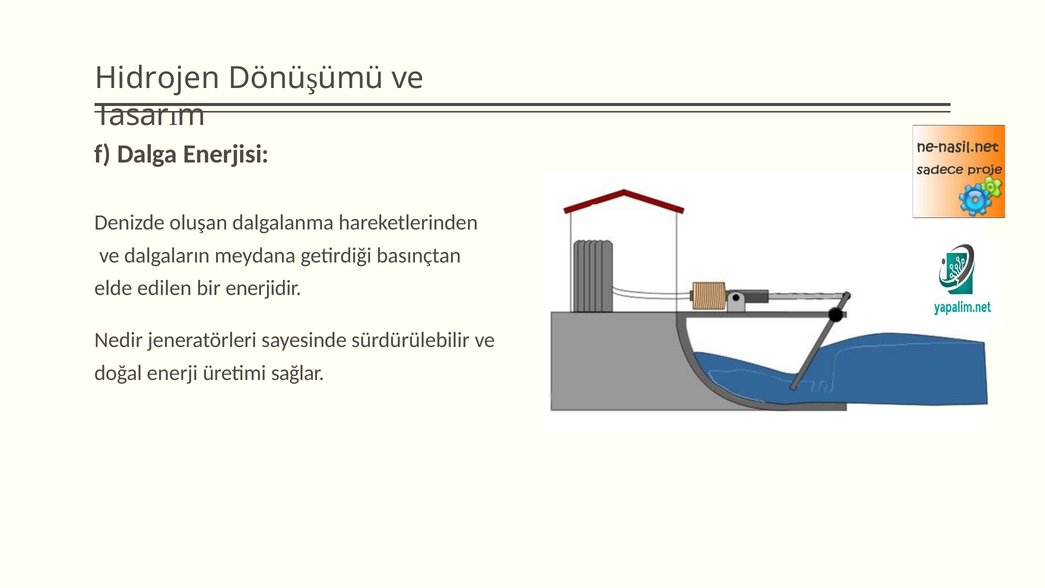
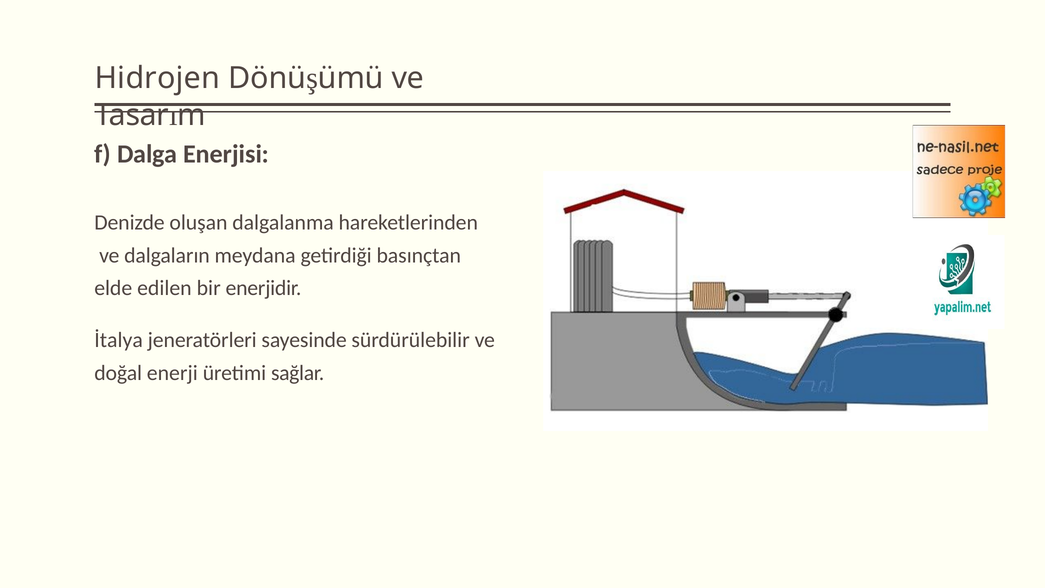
Nedir: Nedir -> İtalya (119, 340)
